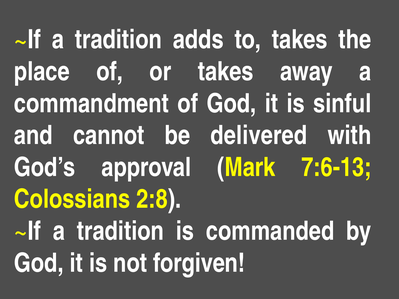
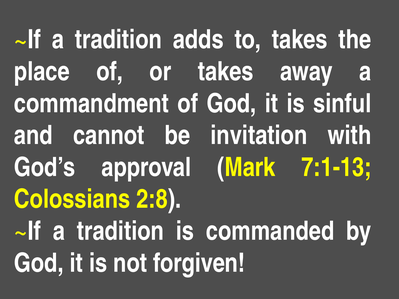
delivered: delivered -> invitation (259, 136)
7:6-13: 7:6-13 -> 7:1-13 (336, 167)
